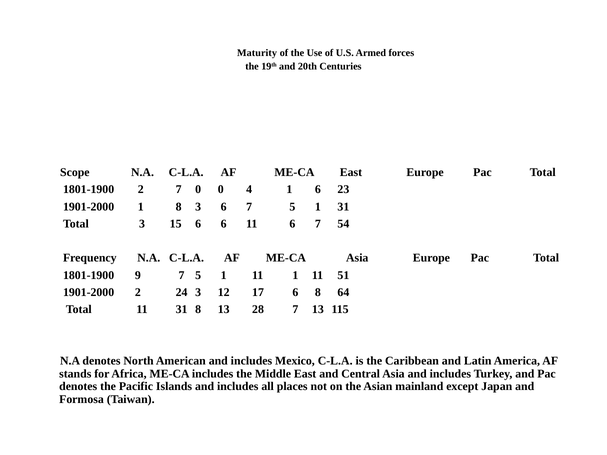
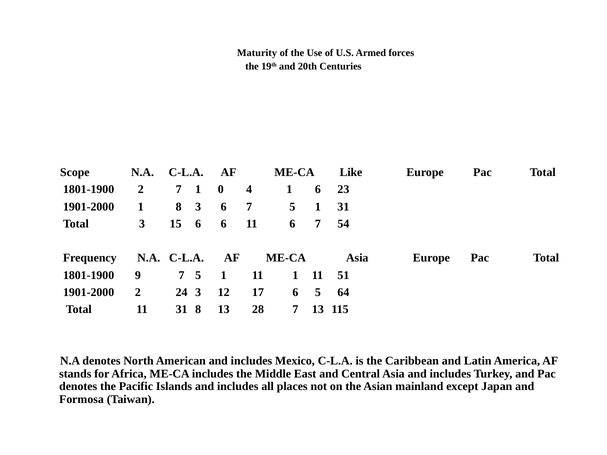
ME-CA East: East -> Like (351, 172)
7 0: 0 -> 1 (198, 190)
6 8: 8 -> 5 (318, 293)
